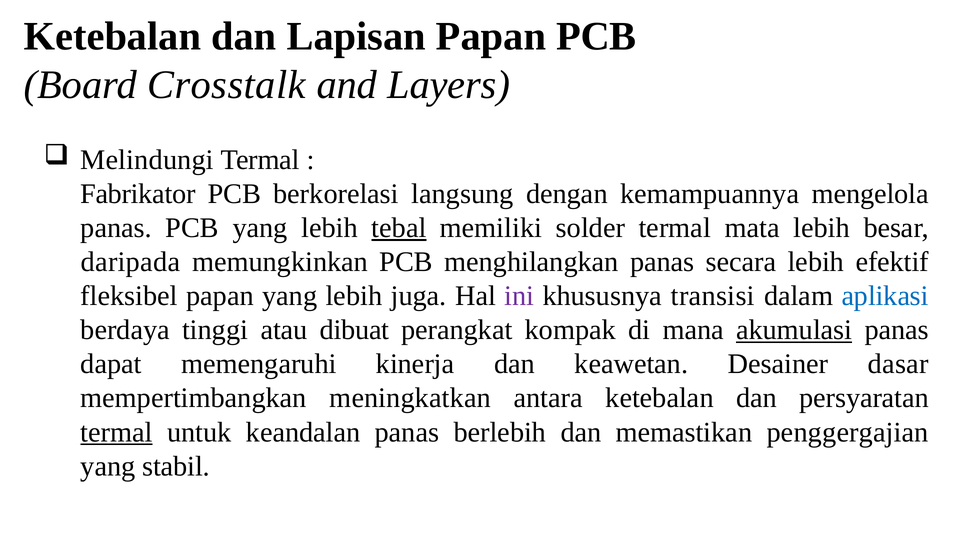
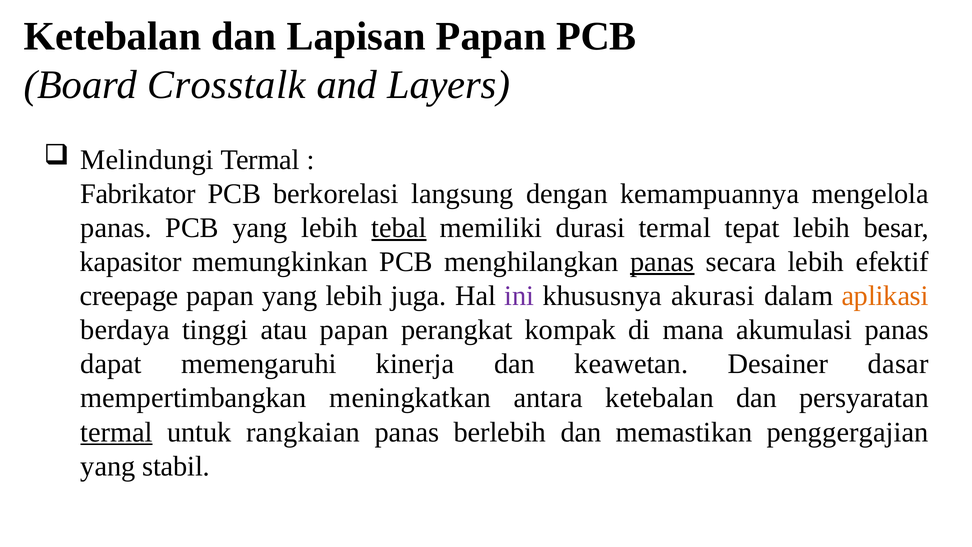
solder: solder -> durasi (590, 228)
mata: mata -> tepat (752, 228)
daripada: daripada -> kapasitor (131, 262)
panas underline: none -> present (662, 262)
fleksibel: fleksibel -> creepage (129, 296)
transisi: transisi -> akurasi (713, 296)
aplikasi colour: blue -> orange (885, 296)
atau dibuat: dibuat -> papan (354, 330)
akumulasi underline: present -> none (794, 330)
keandalan: keandalan -> rangkaian (303, 432)
